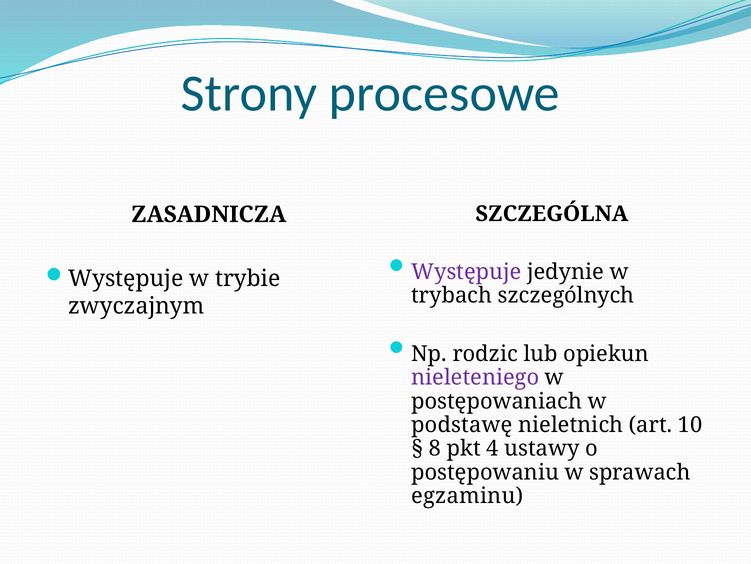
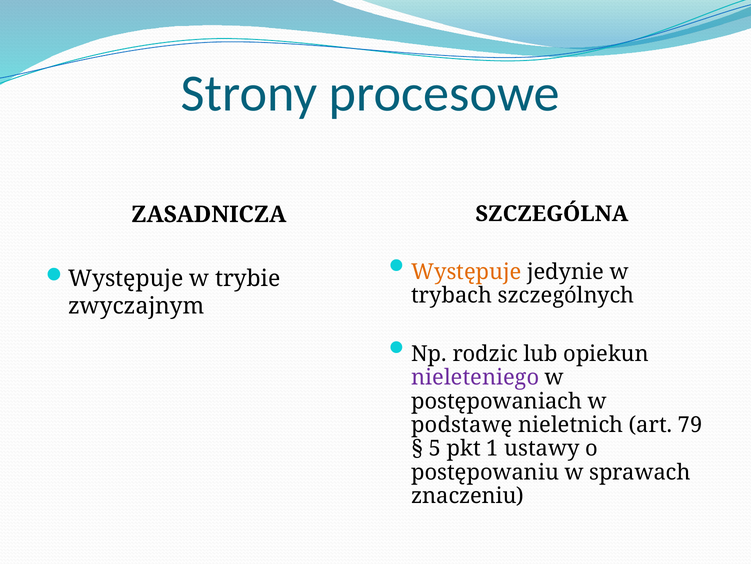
Występuje colour: purple -> orange (466, 272)
10: 10 -> 79 (690, 424)
8: 8 -> 5 (435, 448)
4: 4 -> 1 (492, 448)
egzaminu: egzaminu -> znaczeniu (468, 495)
